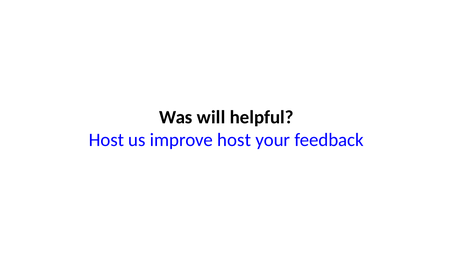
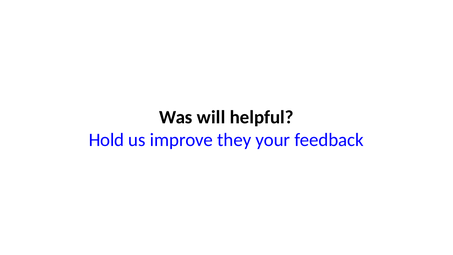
Host: Host -> Hold (106, 140)
improve host: host -> they (234, 140)
